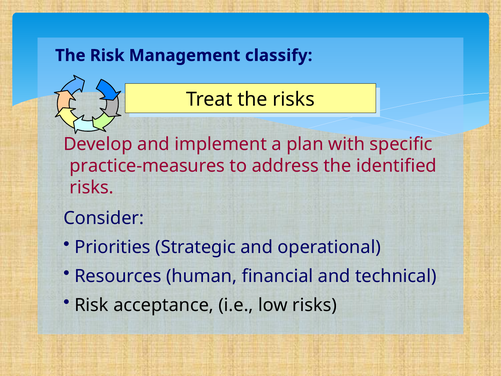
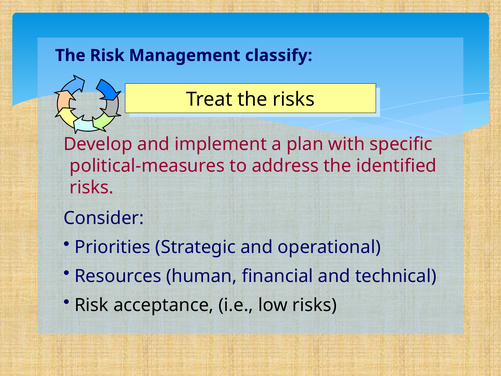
practice-measures: practice-measures -> political-measures (147, 166)
